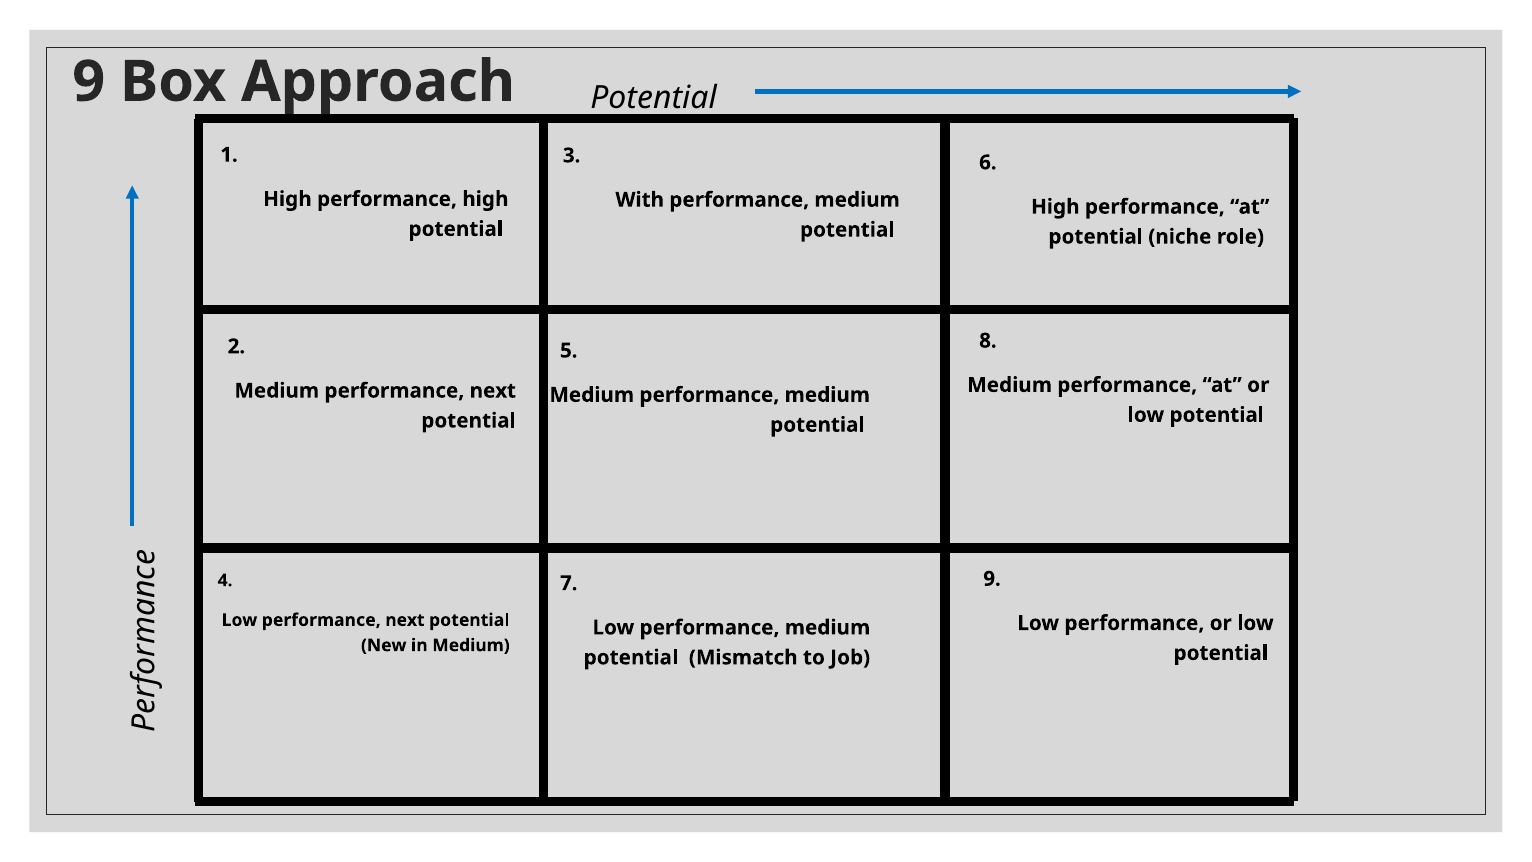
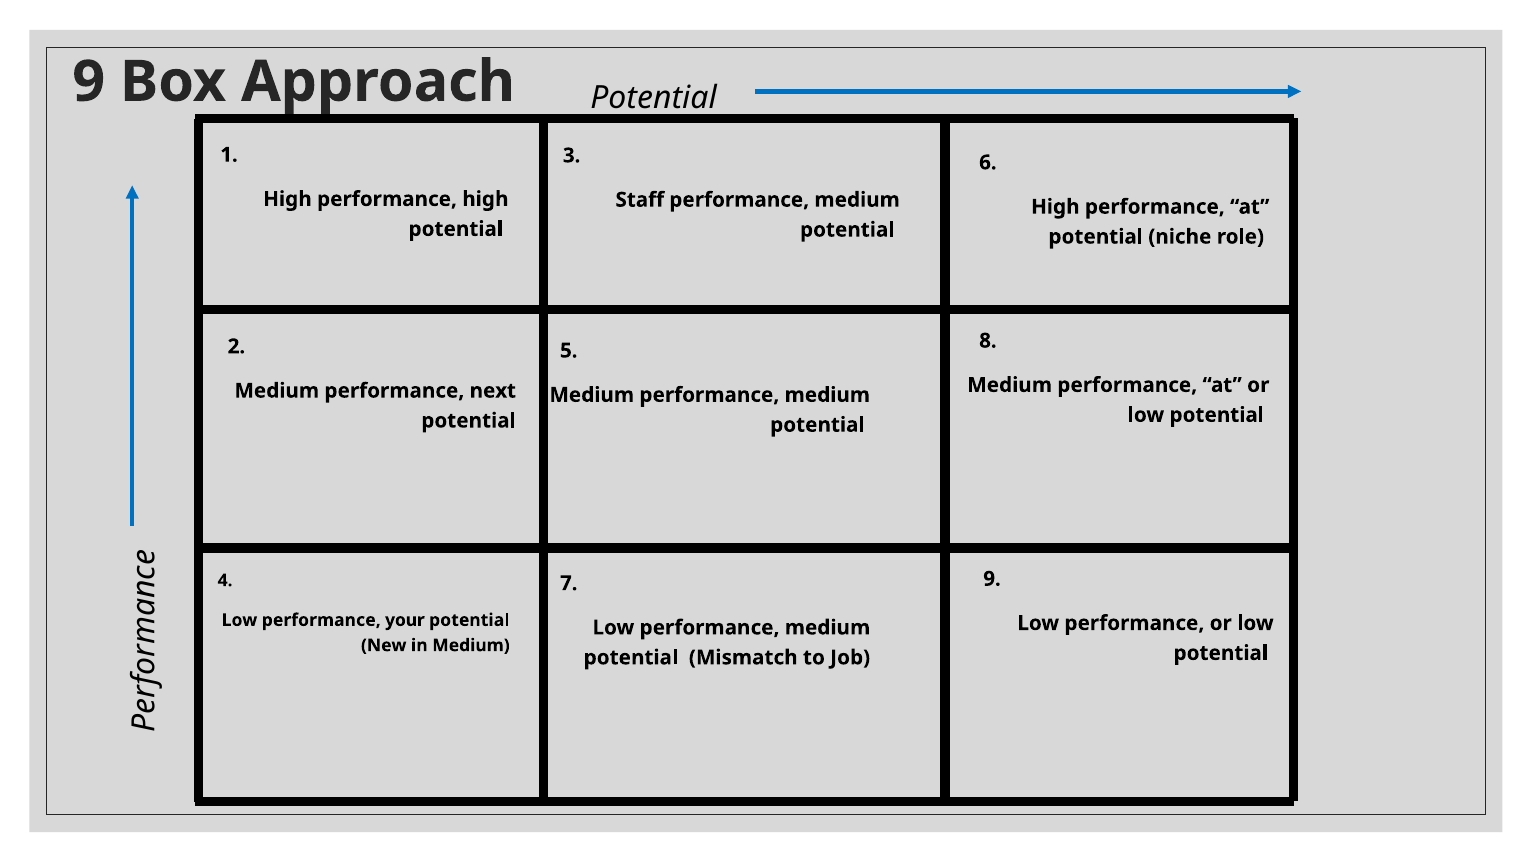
With: With -> Staff (640, 200)
Low performance next: next -> your (405, 620)
